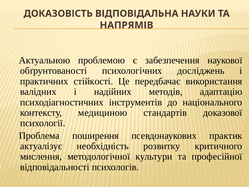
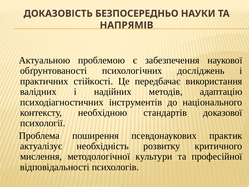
ВІДПОВІДАЛЬНА: ВІДПОВІДАЛЬНА -> БЕЗПОСЕРЕДНЬО (137, 14)
медициною: медициною -> необхідною (103, 113)
